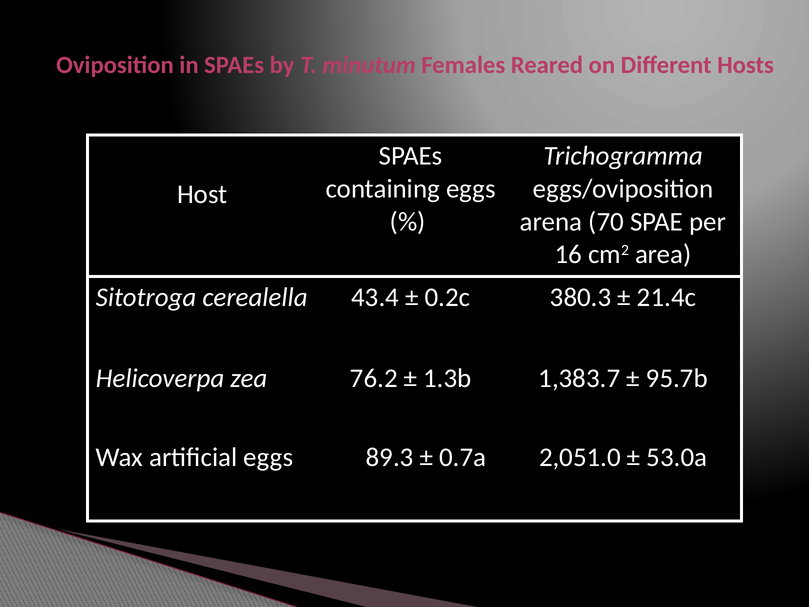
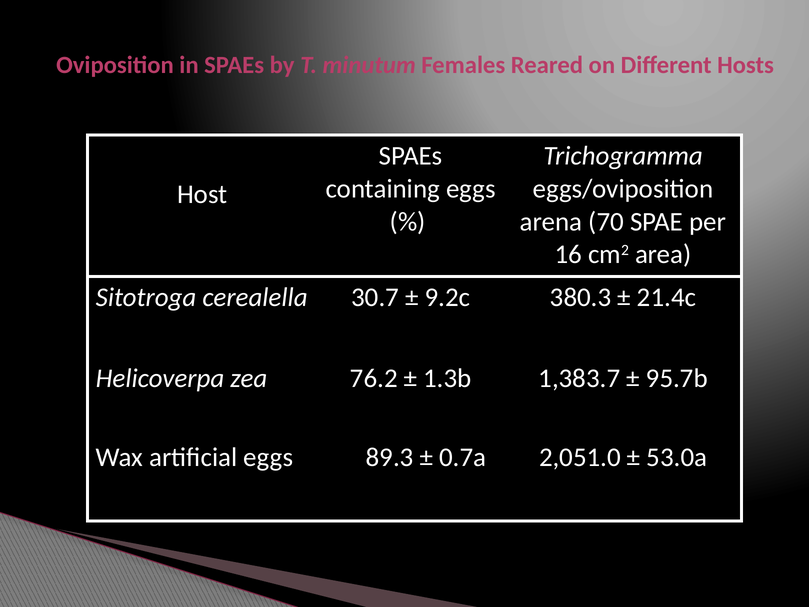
43.4: 43.4 -> 30.7 (375, 297)
0.2c: 0.2c -> 9.2c (447, 297)
